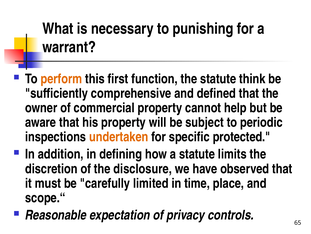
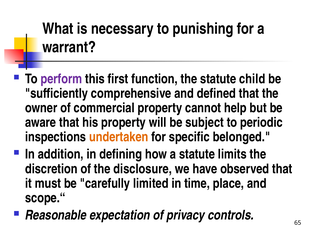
perform colour: orange -> purple (61, 79)
think: think -> child (252, 79)
protected: protected -> belonged (242, 137)
